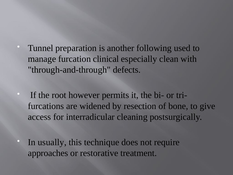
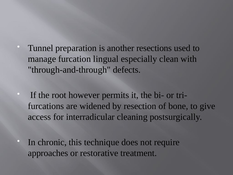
following: following -> resections (154, 48)
clinical: clinical -> lingual (106, 59)
usually: usually -> chronic (52, 142)
